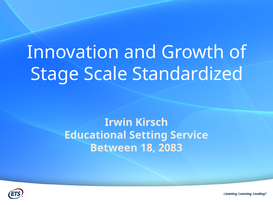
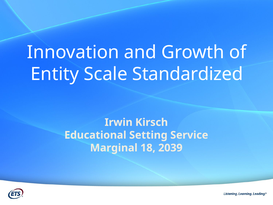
Stage: Stage -> Entity (55, 74)
Between: Between -> Marginal (114, 148)
2083: 2083 -> 2039 (170, 148)
